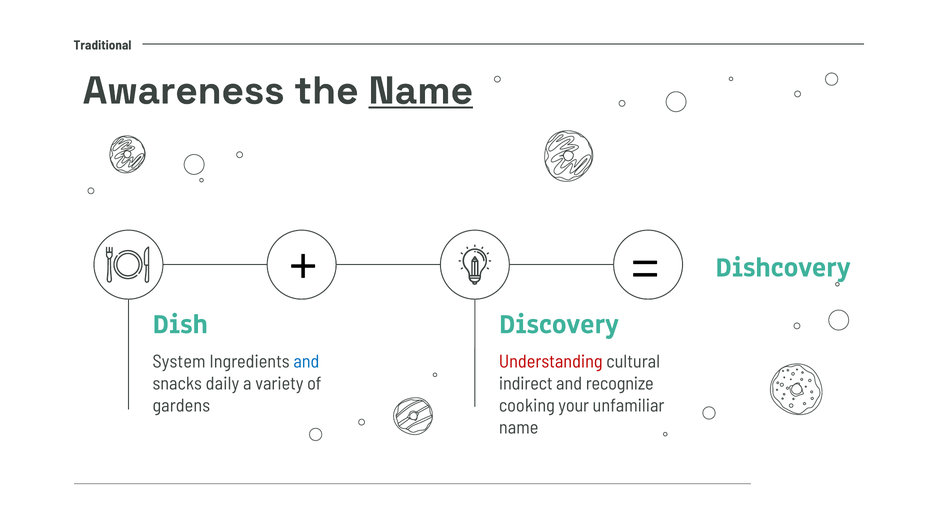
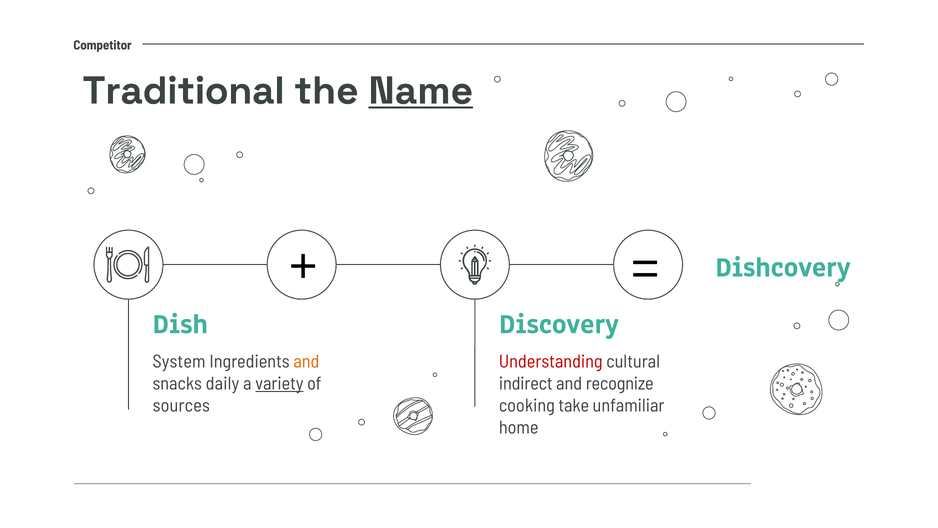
Traditional: Traditional -> Competitor (103, 45)
Awareness: Awareness -> Traditional (184, 91)
and colour: blue -> orange (306, 362)
variety underline: none -> present (279, 384)
gardens: gardens -> sources (181, 405)
your: your -> take (574, 405)
name: name -> home (519, 427)
